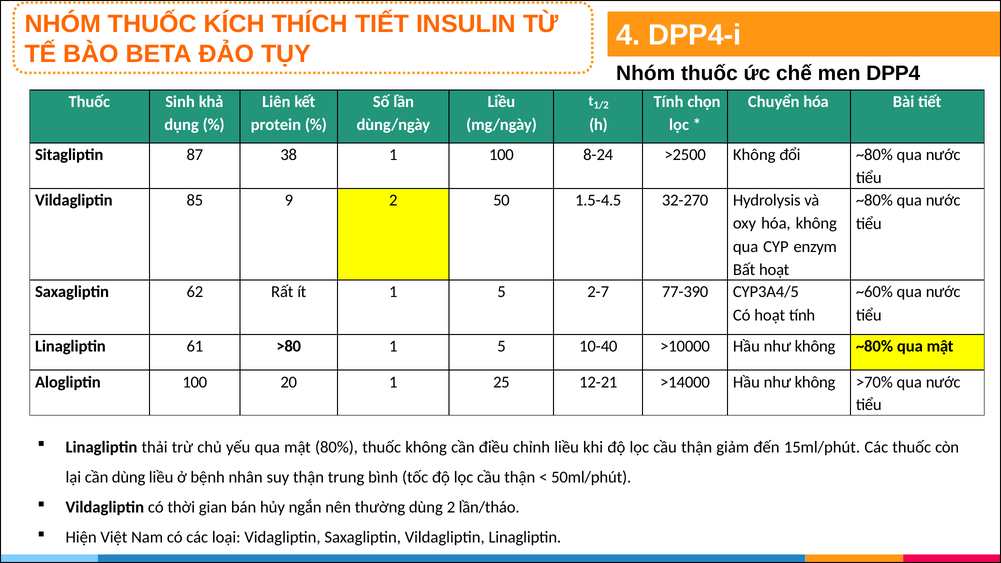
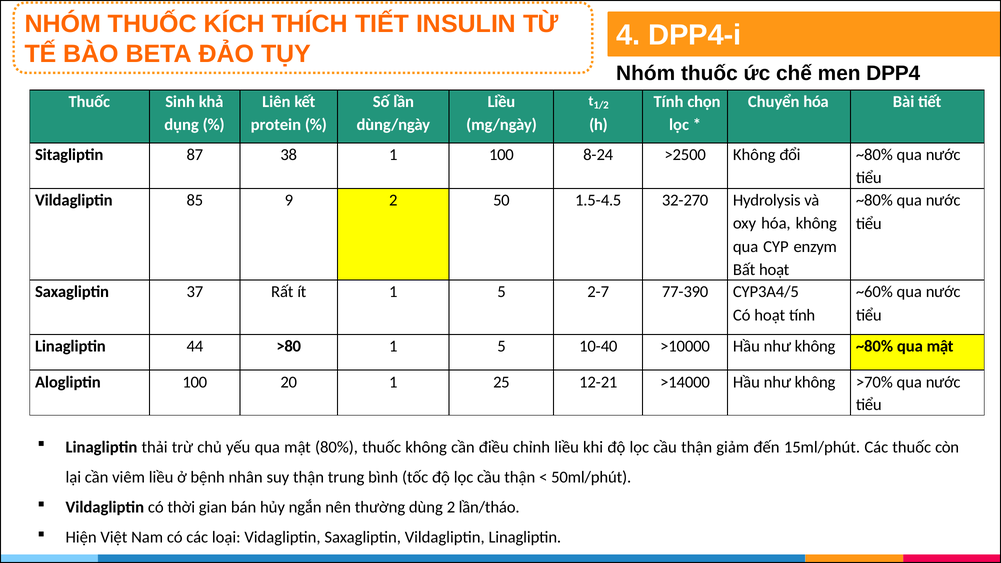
62: 62 -> 37 (195, 292)
61: 61 -> 44 (195, 346)
cần dùng: dùng -> viêm (129, 477)
